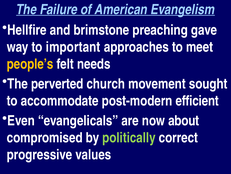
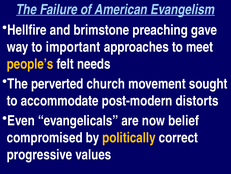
efficient: efficient -> distorts (197, 100)
about: about -> belief (184, 120)
politically colour: light green -> yellow (129, 137)
